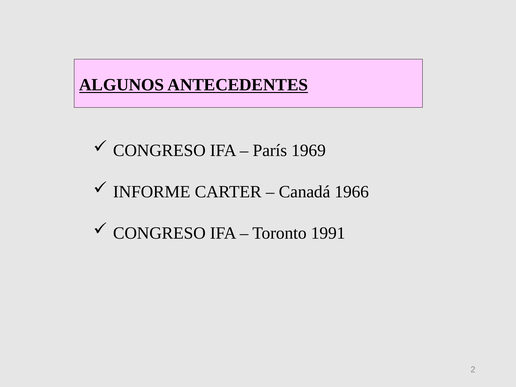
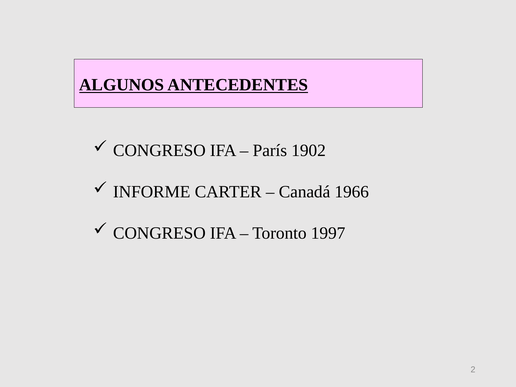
1969: 1969 -> 1902 (309, 151)
1991: 1991 -> 1997 (328, 233)
